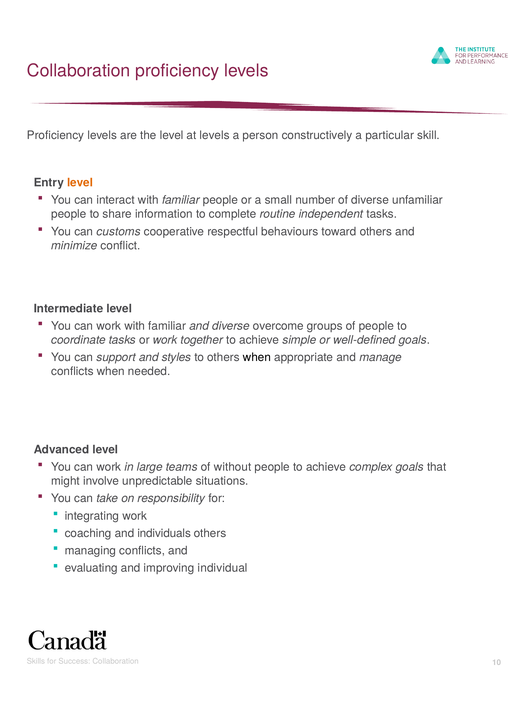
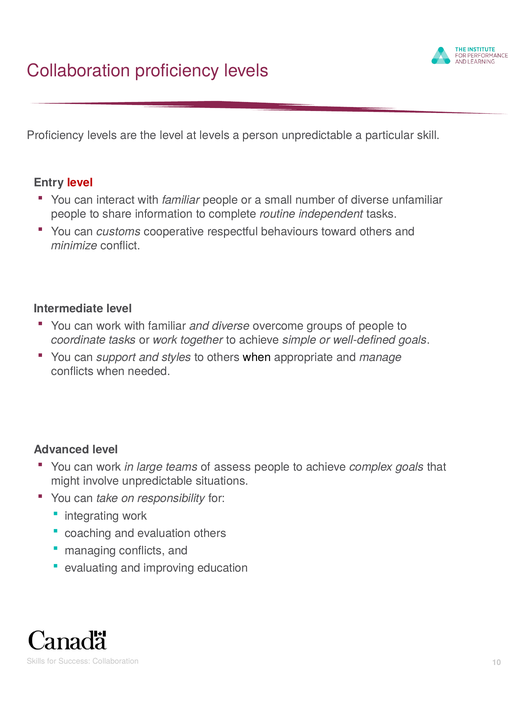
person constructively: constructively -> unpredictable (317, 135)
level colour: orange -> red (80, 183)
without: without -> assess (233, 467)
individuals: individuals -> evaluation (164, 533)
individual: individual -> education (223, 568)
